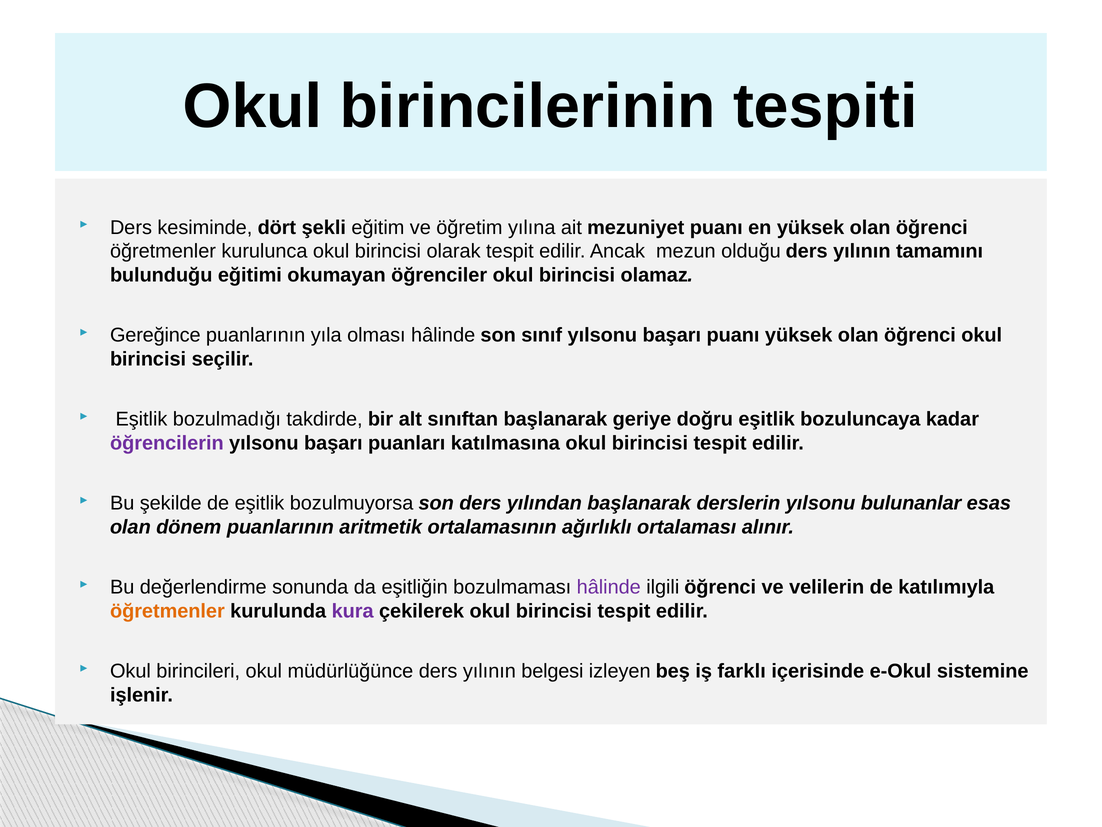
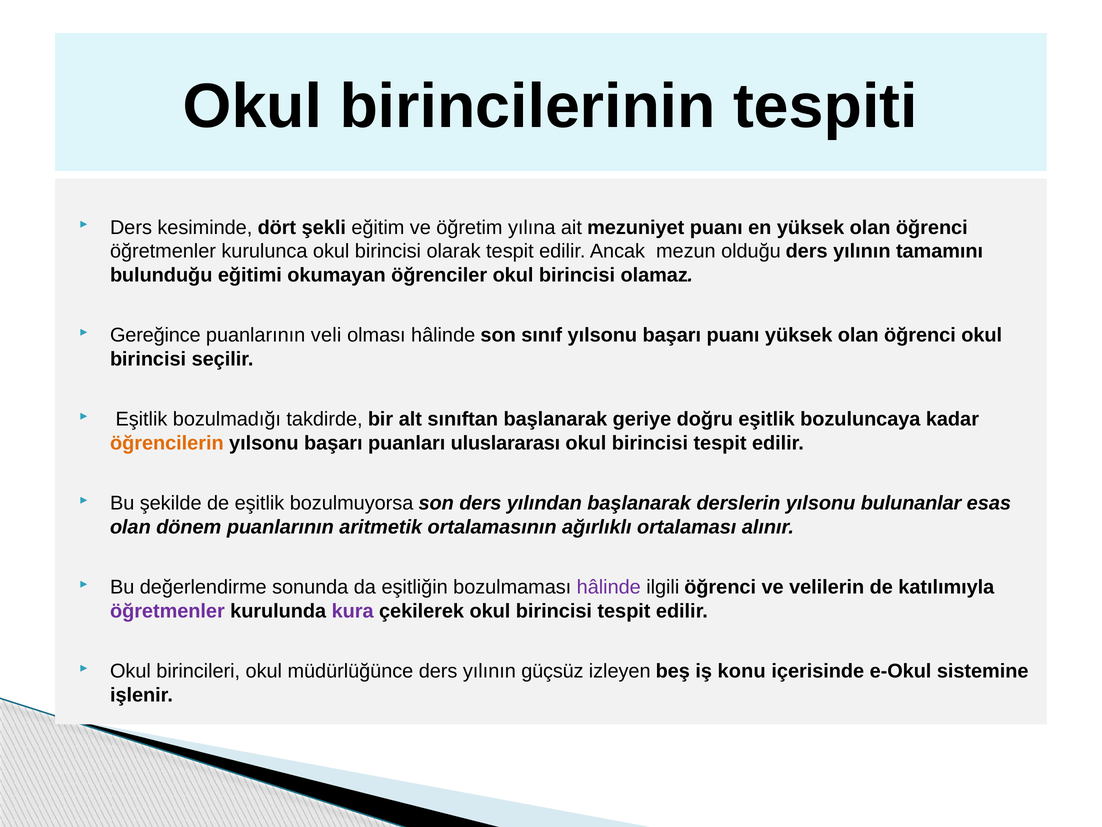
yıla: yıla -> veli (326, 335)
öğrencilerin colour: purple -> orange (167, 443)
katılmasına: katılmasına -> uluslararası (506, 443)
öğretmenler colour: orange -> purple (167, 611)
belgesi: belgesi -> güçsüz (552, 671)
farklı: farklı -> konu (742, 671)
